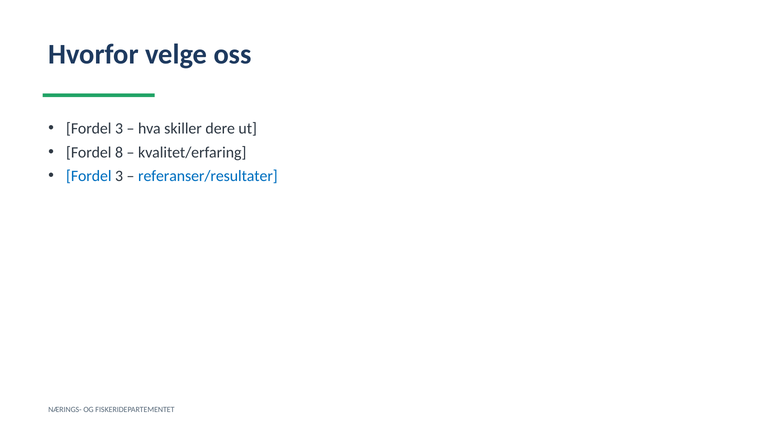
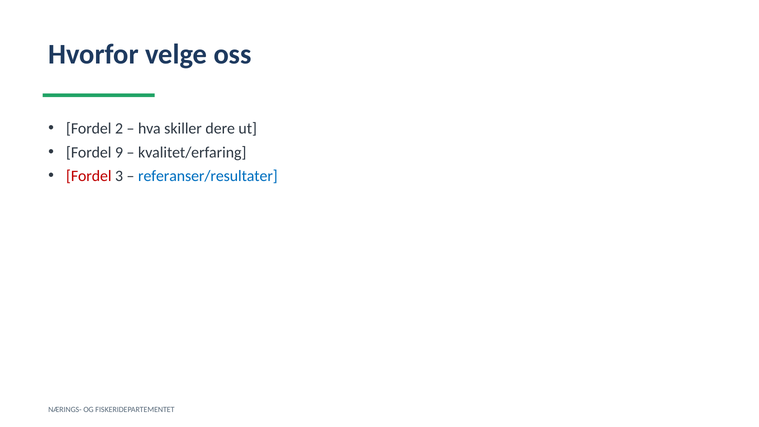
3: 3 -> 2 (119, 129)
8: 8 -> 9 (119, 152)
Fordel colour: blue -> red (89, 176)
